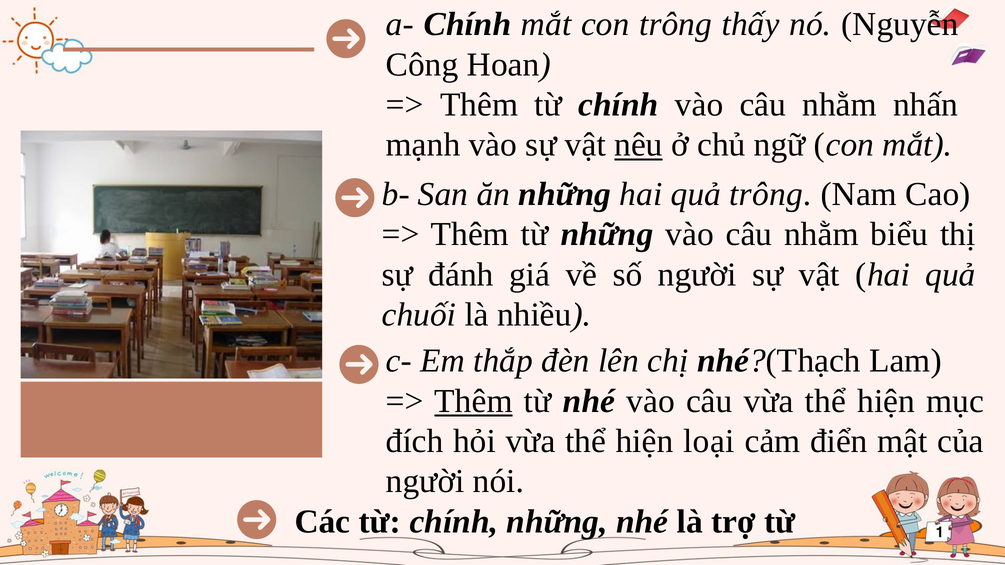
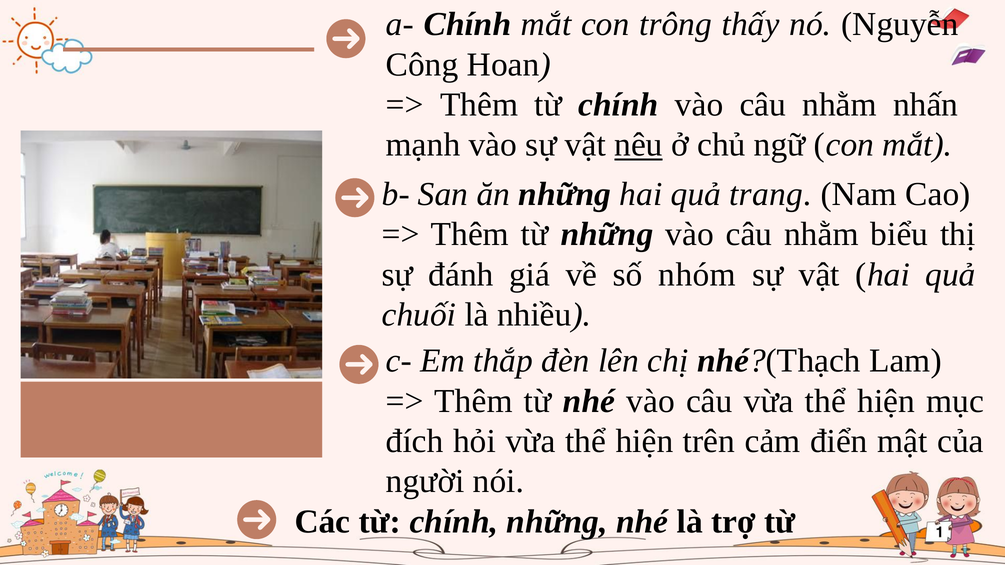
quả trông: trông -> trang (771, 194)
số người: người -> nhóm (697, 275)
Thêm underline: present -> none (474, 401)
loại: loại -> trên (709, 442)
